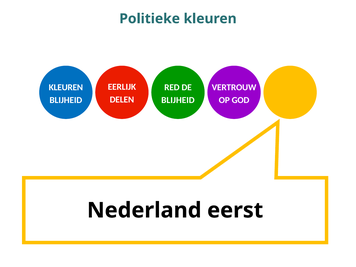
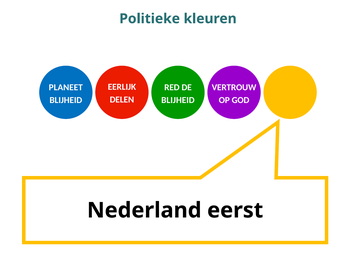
KLEUREN: KLEUREN -> PLANEET (66, 87)
